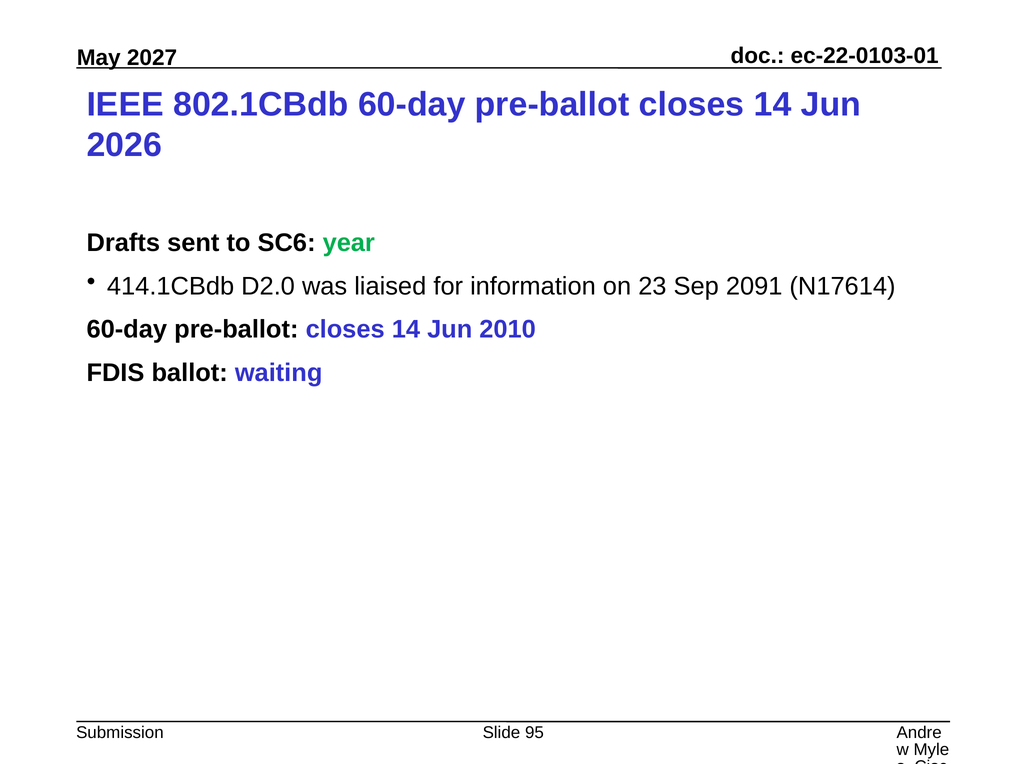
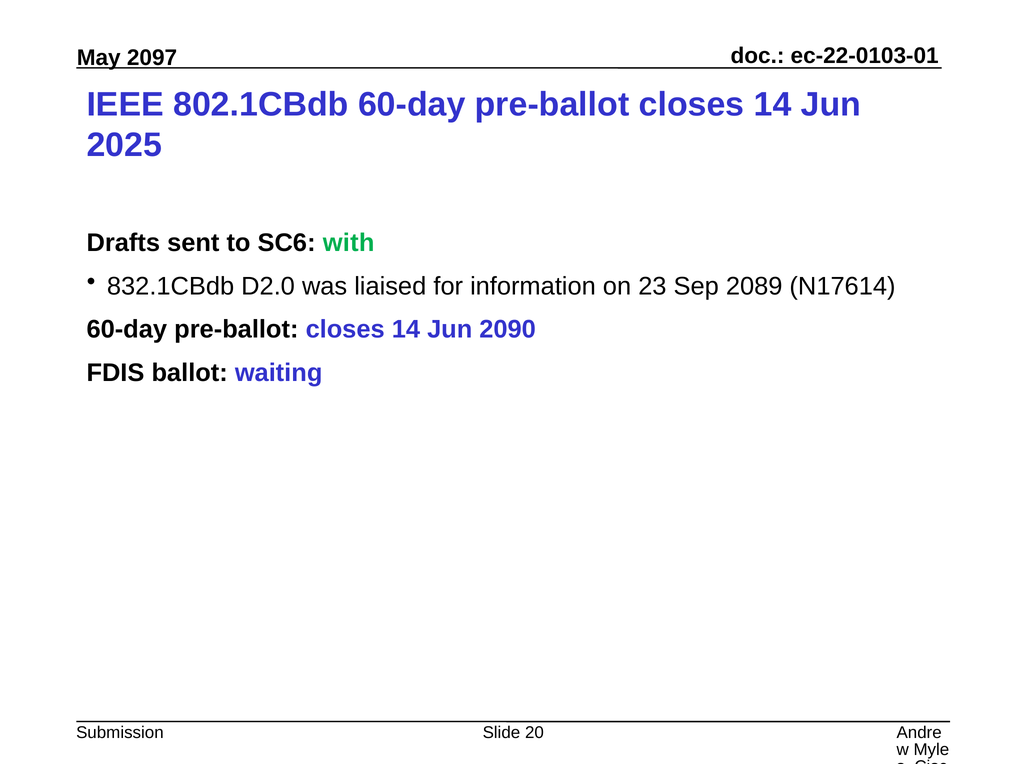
2027: 2027 -> 2097 (152, 58)
2026: 2026 -> 2025 (124, 145)
year: year -> with (349, 243)
414.1CBdb: 414.1CBdb -> 832.1CBdb (171, 286)
2091: 2091 -> 2089 (754, 286)
2010: 2010 -> 2090 (508, 329)
95: 95 -> 20 (534, 732)
